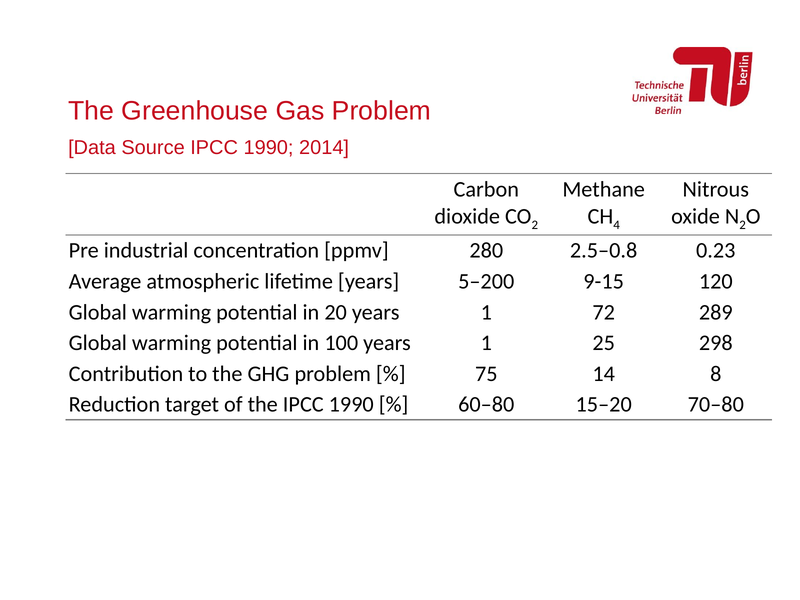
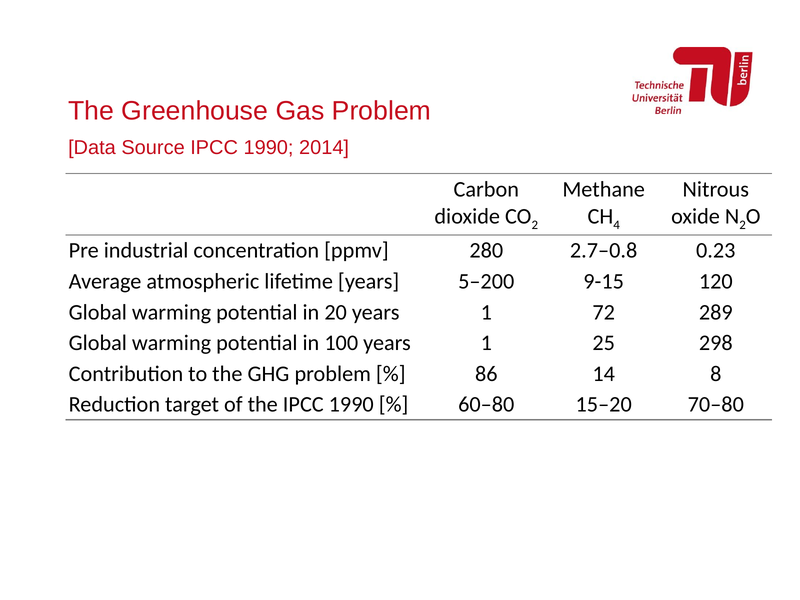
2.5–0.8: 2.5–0.8 -> 2.7–0.8 (604, 251)
75: 75 -> 86 (486, 374)
